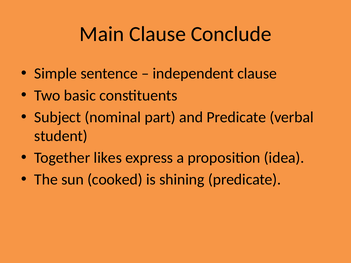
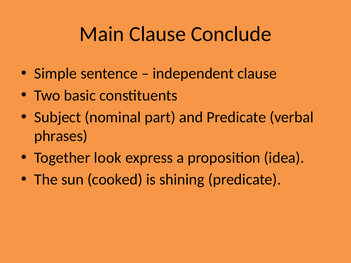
student: student -> phrases (61, 136)
likes: likes -> look (108, 158)
